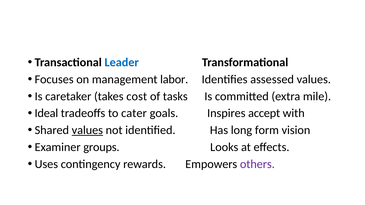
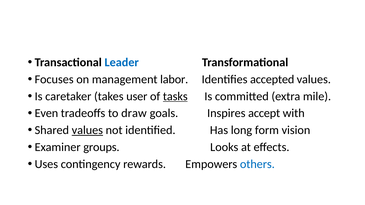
assessed: assessed -> accepted (272, 79)
cost: cost -> user (137, 96)
tasks underline: none -> present (175, 96)
Ideal: Ideal -> Even (46, 113)
cater: cater -> draw (134, 113)
others colour: purple -> blue (257, 164)
